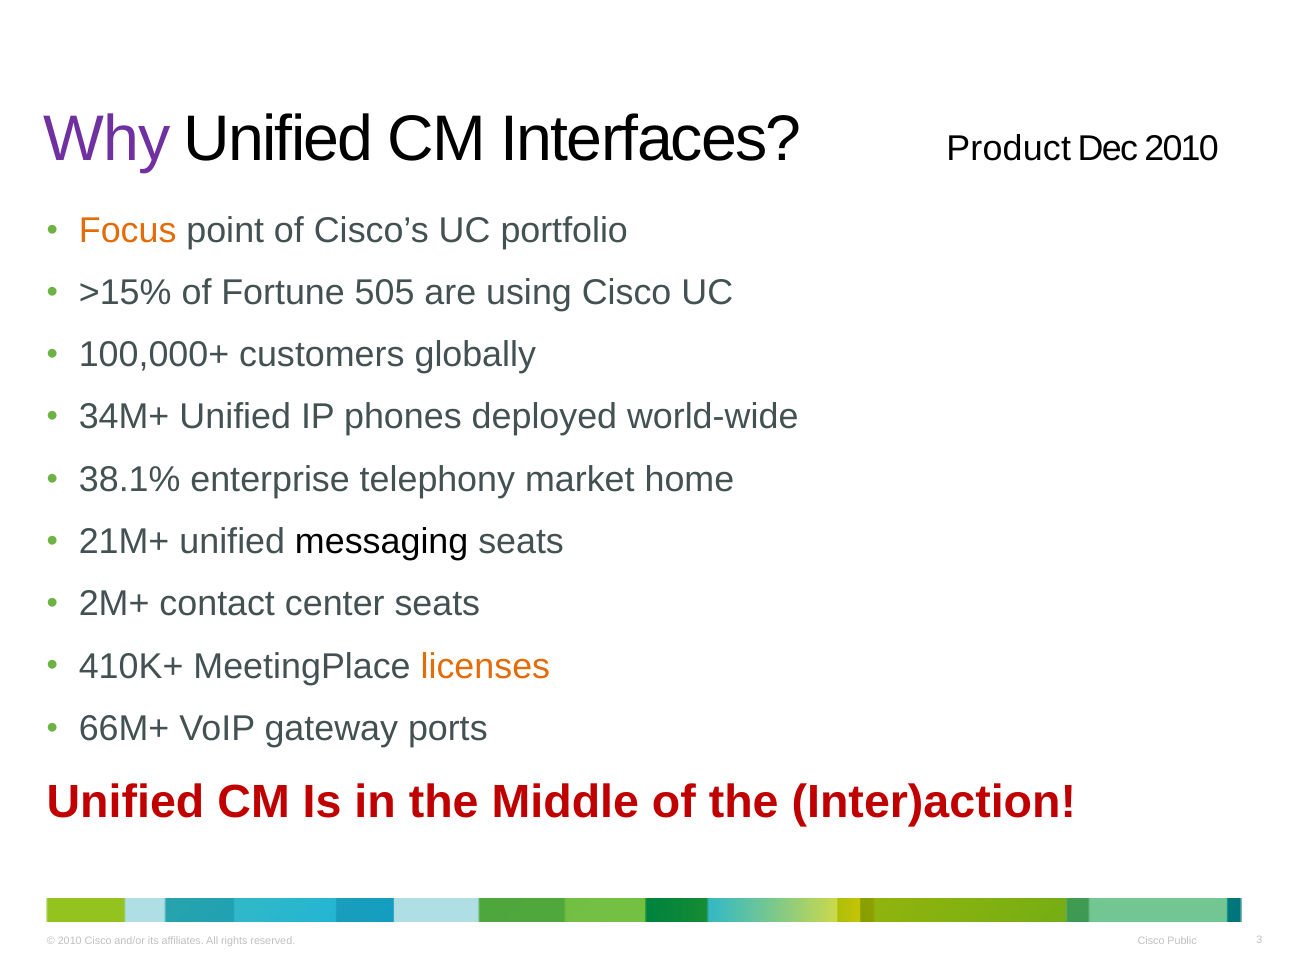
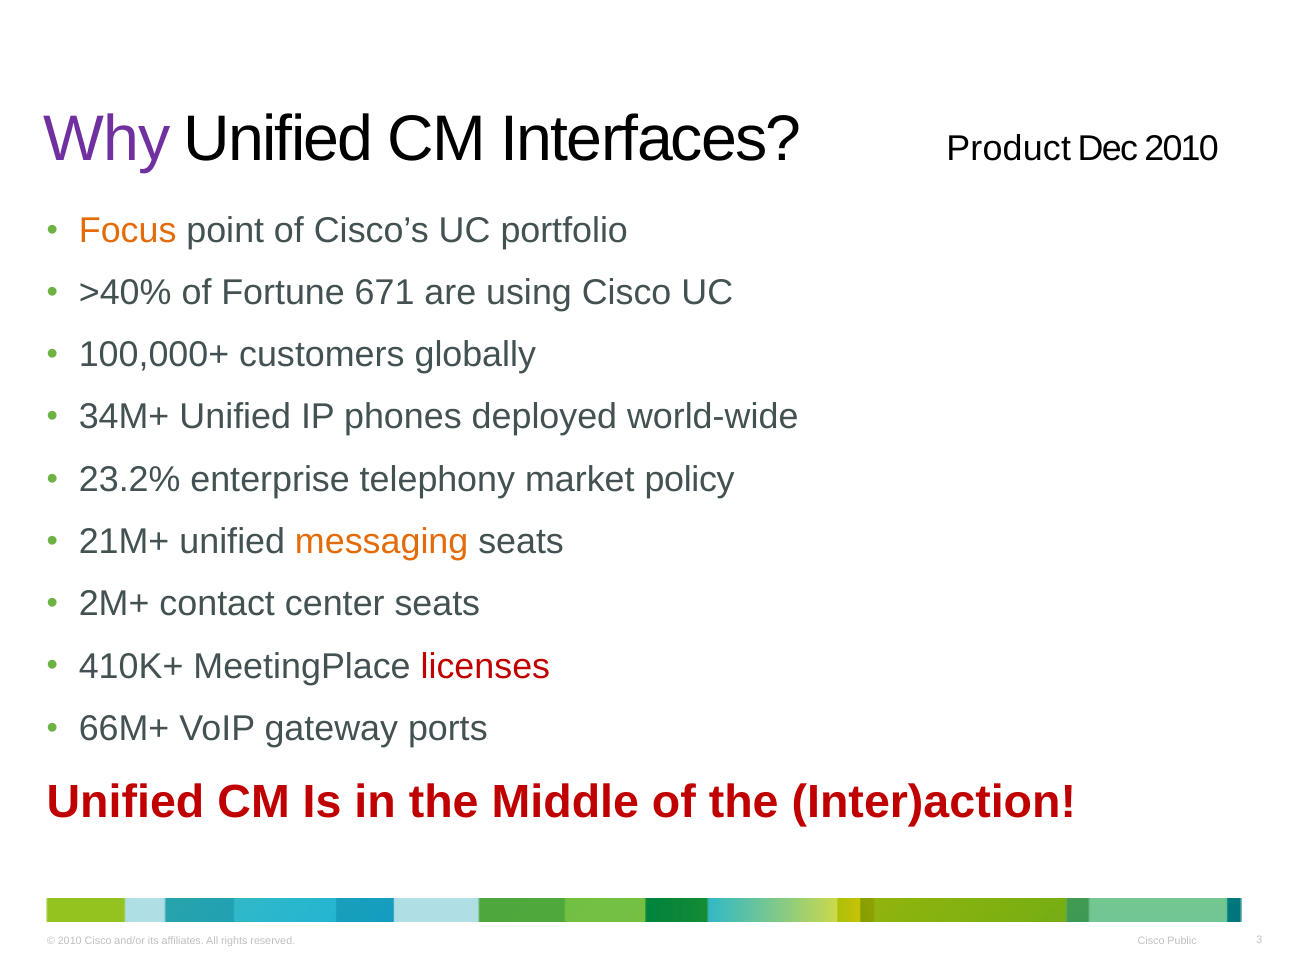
>15%: >15% -> >40% (125, 293)
505: 505 -> 671 (385, 293)
38.1%: 38.1% -> 23.2% (130, 480)
home: home -> policy (690, 480)
messaging colour: black -> orange (382, 542)
licenses colour: orange -> red (485, 667)
